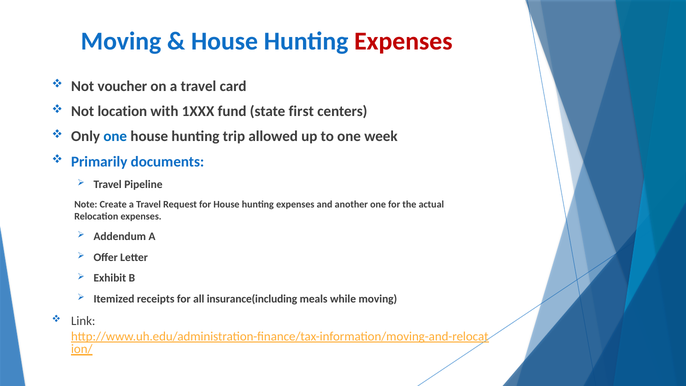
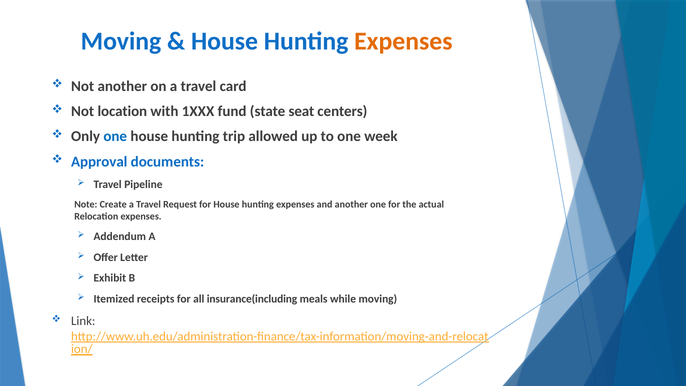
Expenses colour: red -> orange (403, 41)
Not voucher: voucher -> another (122, 86)
first: first -> seat (301, 111)
Primarily: Primarily -> Approval (99, 162)
